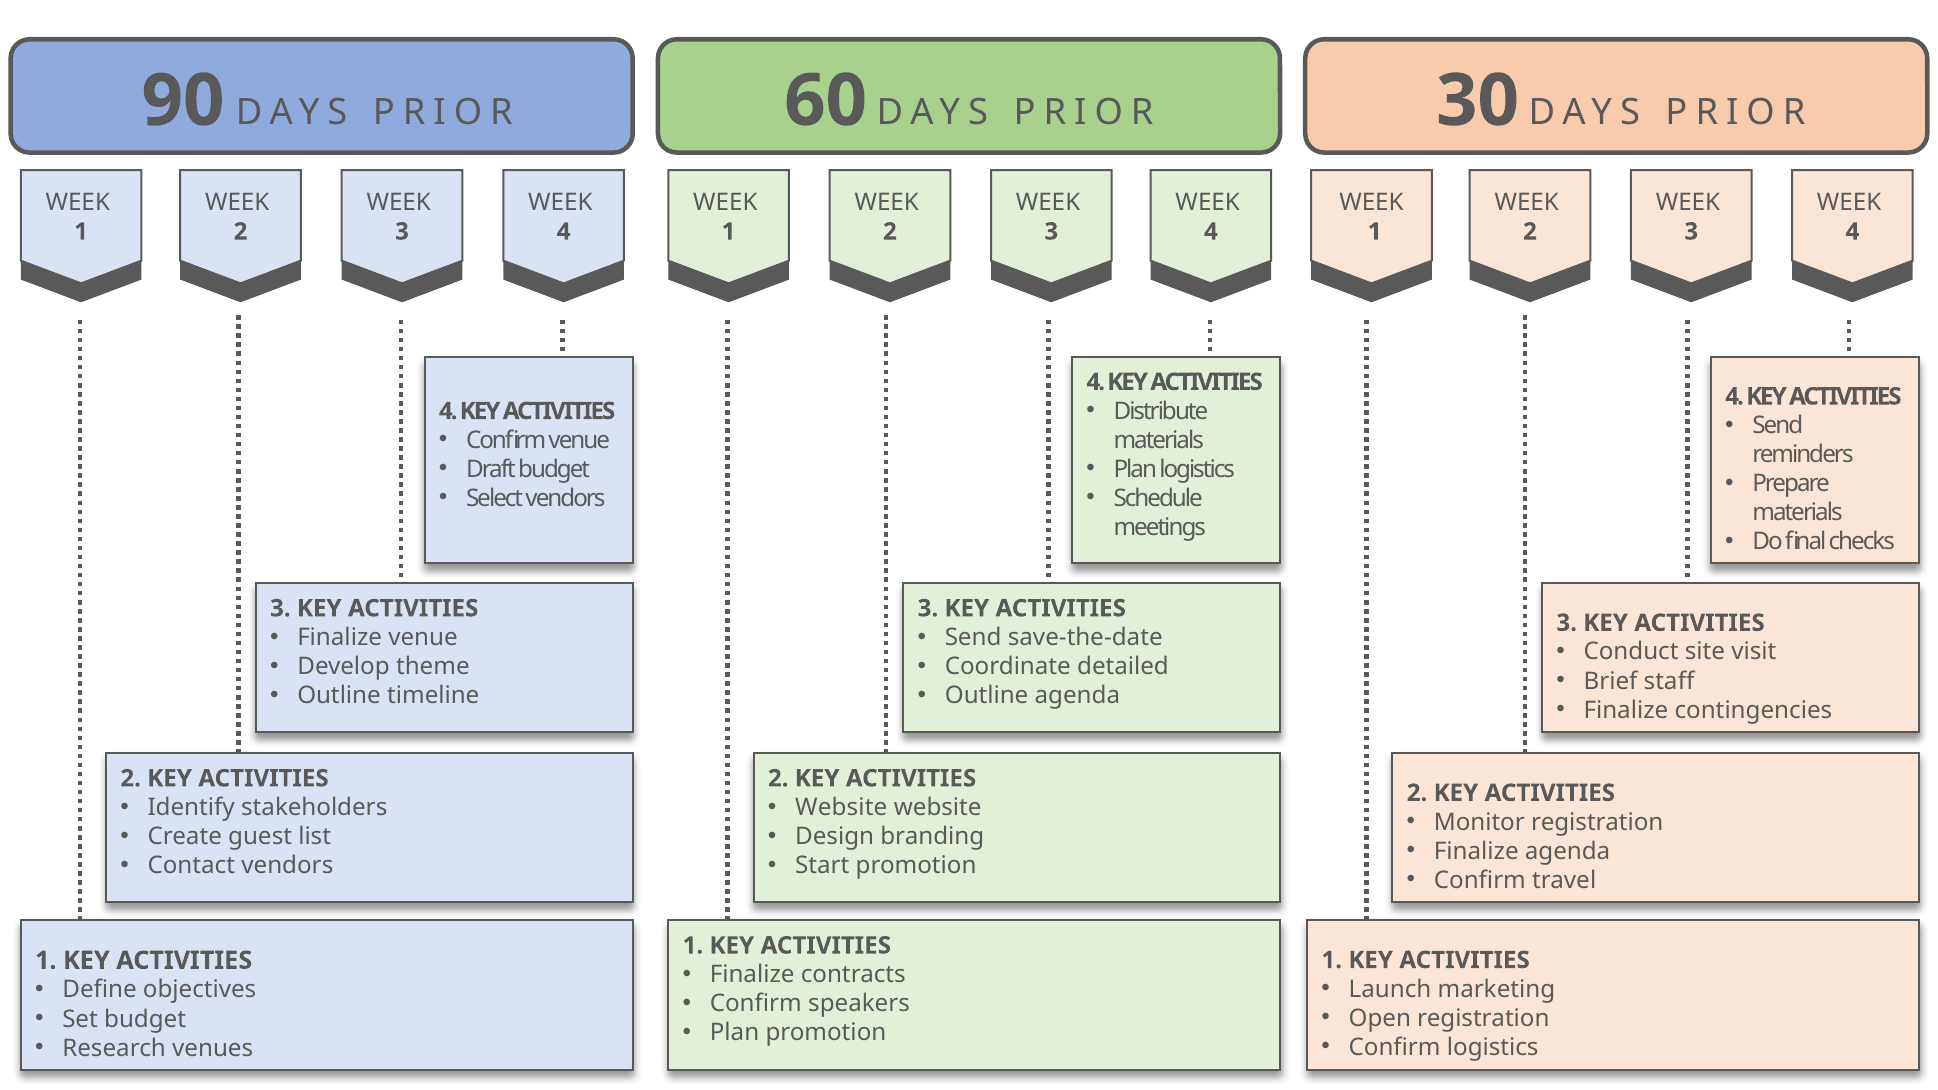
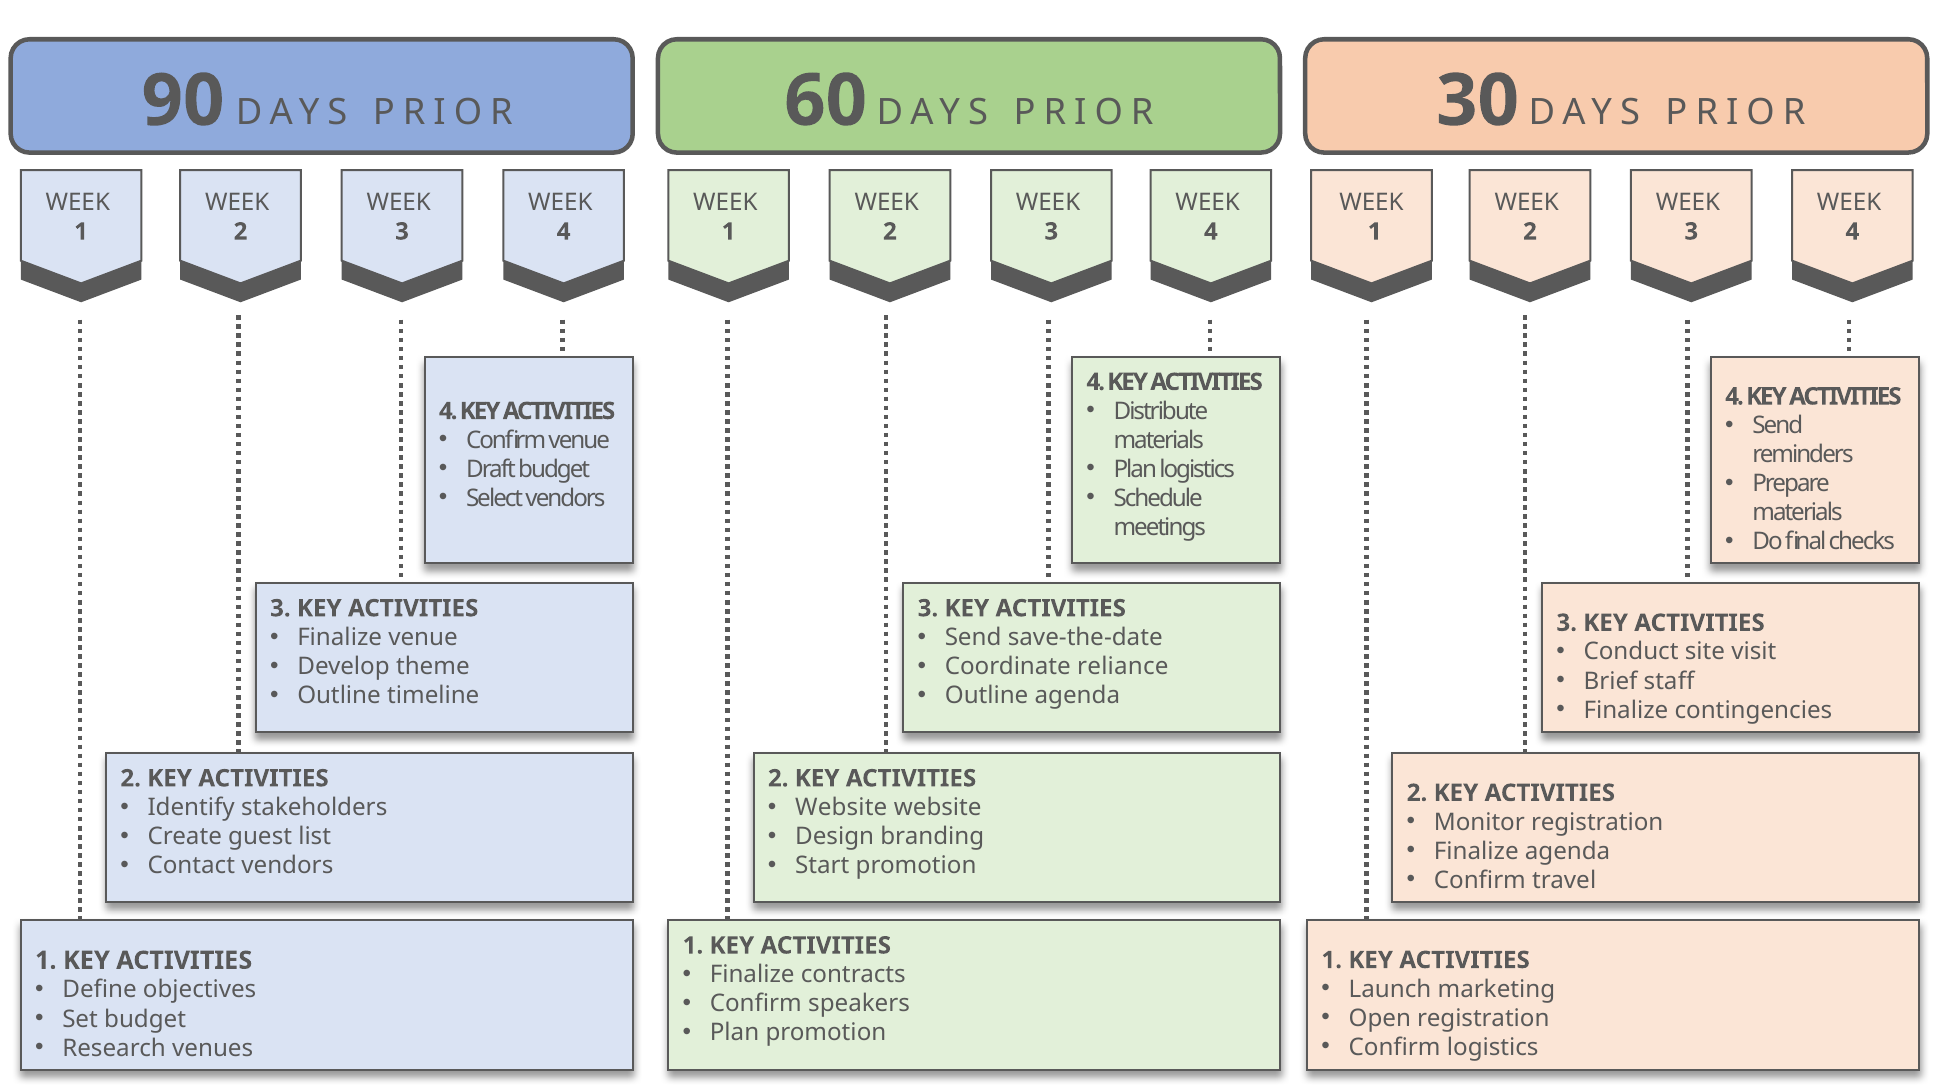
detailed: detailed -> reliance (1123, 667)
